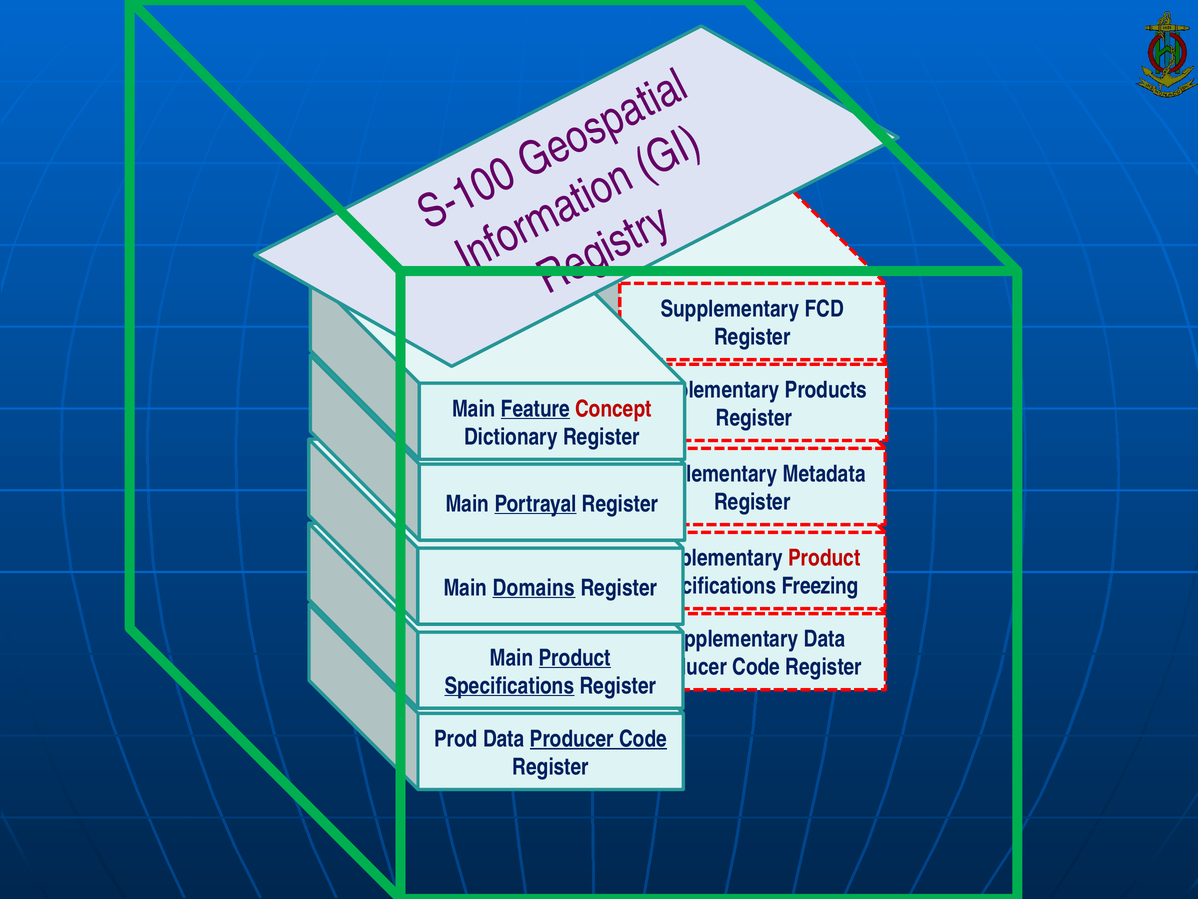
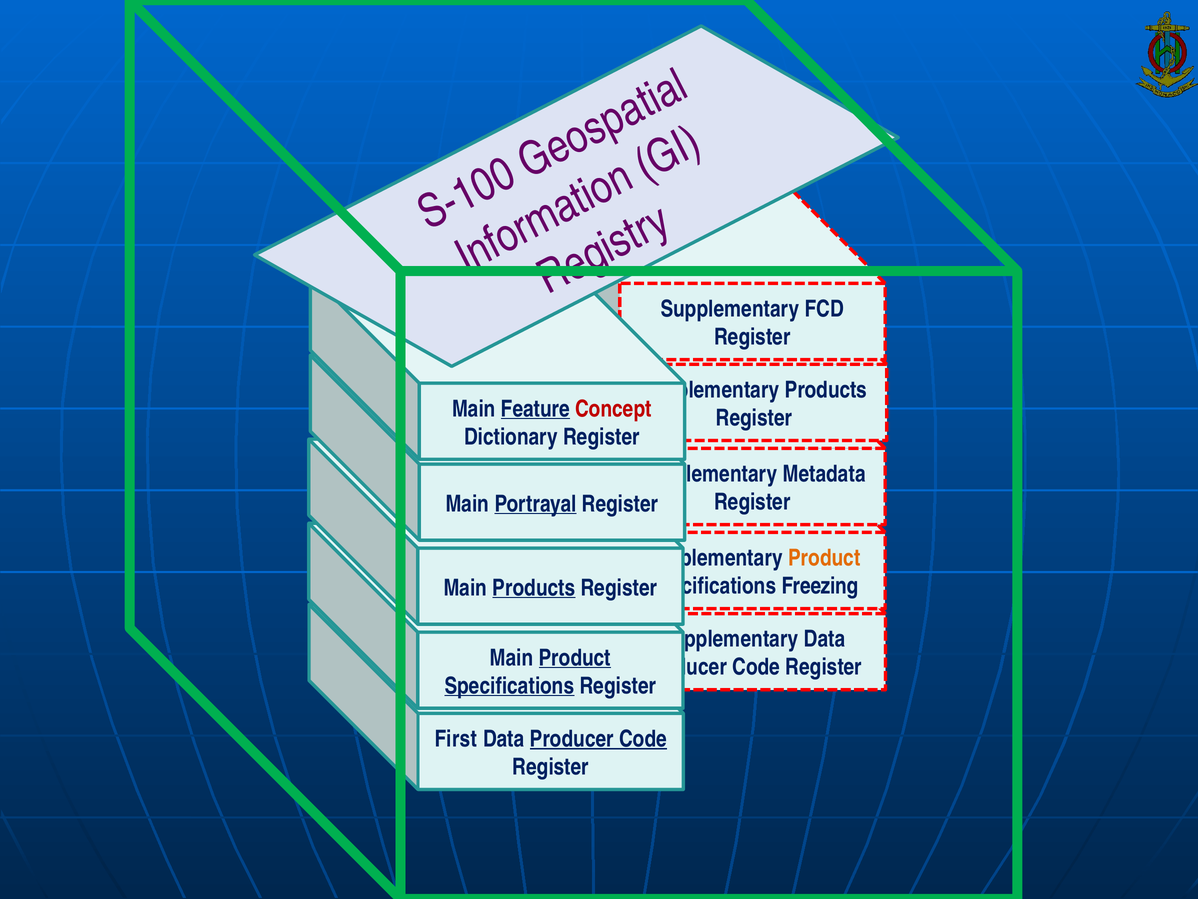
Product colour: red -> orange (824, 558)
Main Domains: Domains -> Products (534, 587)
Prod: Prod -> First (456, 739)
